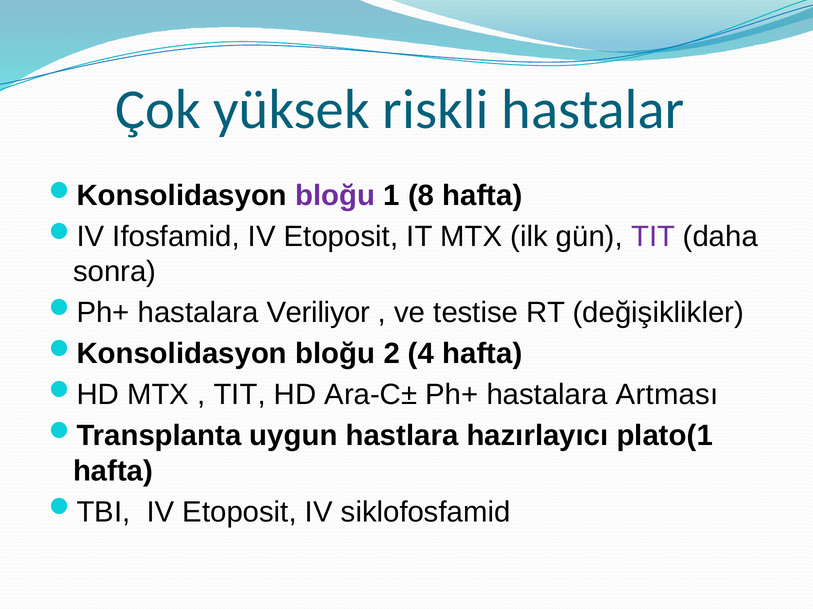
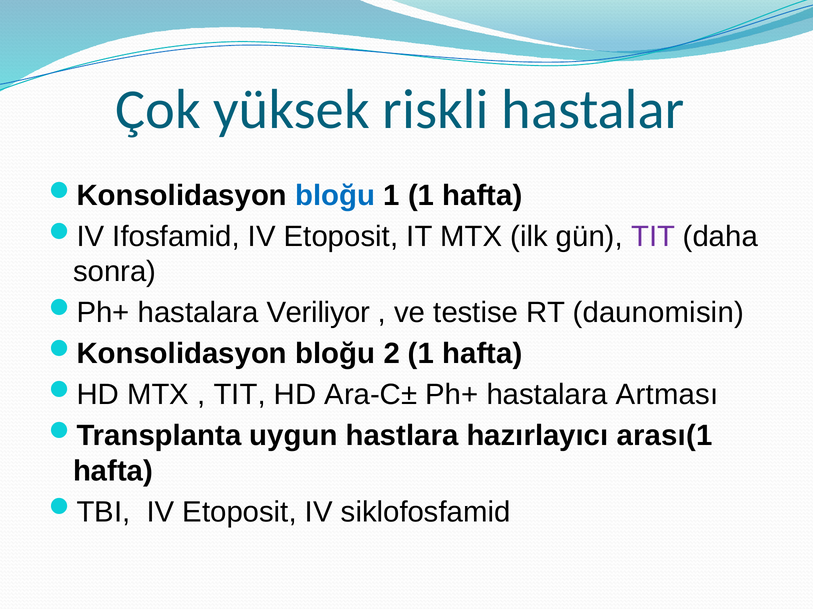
bloğu colour: purple -> blue (335, 196)
1 8: 8 -> 1 (421, 196)
değişiklikler: değişiklikler -> daunomisin (658, 313)
2 4: 4 -> 1 (421, 354)
plato(1: plato(1 -> arası(1 (665, 436)
